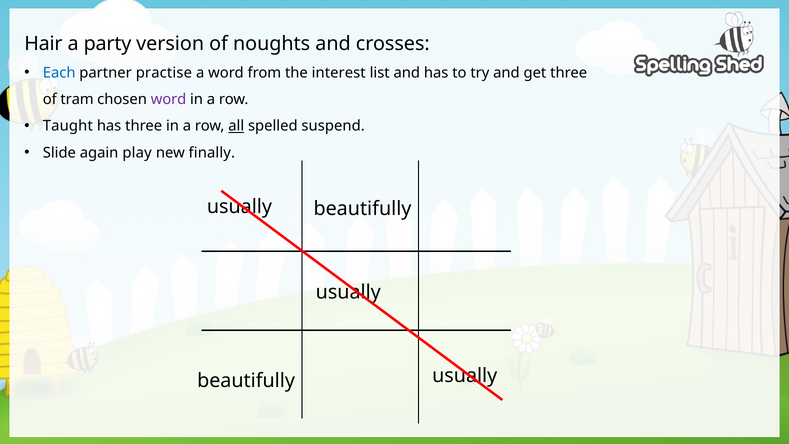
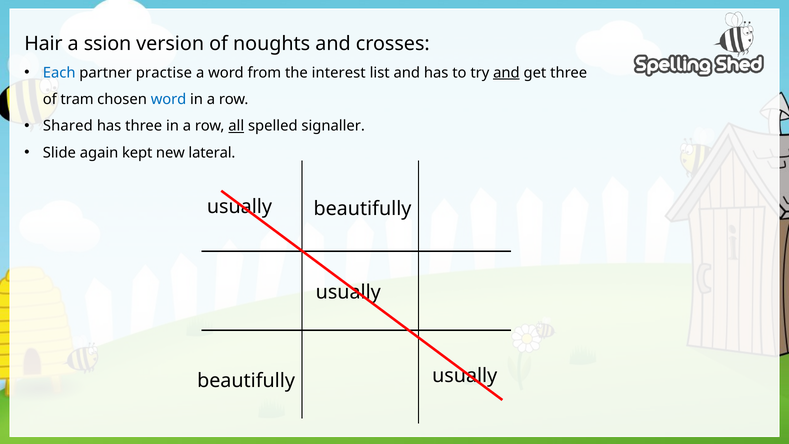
party: party -> ssion (107, 44)
and underline: none -> present (506, 73)
word colour: purple -> blue (169, 99)
Taught: Taught -> Shared (68, 126)
suspend: suspend -> signaller (333, 126)
play: play -> kept (137, 153)
finally: finally -> lateral (212, 153)
